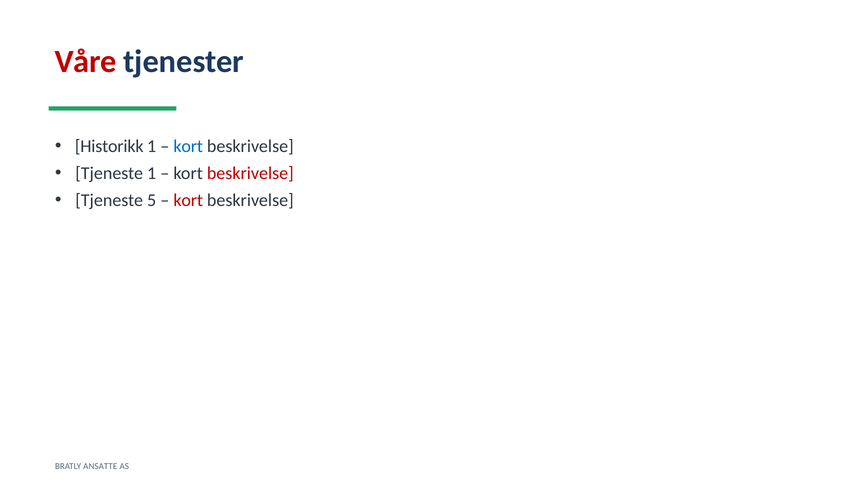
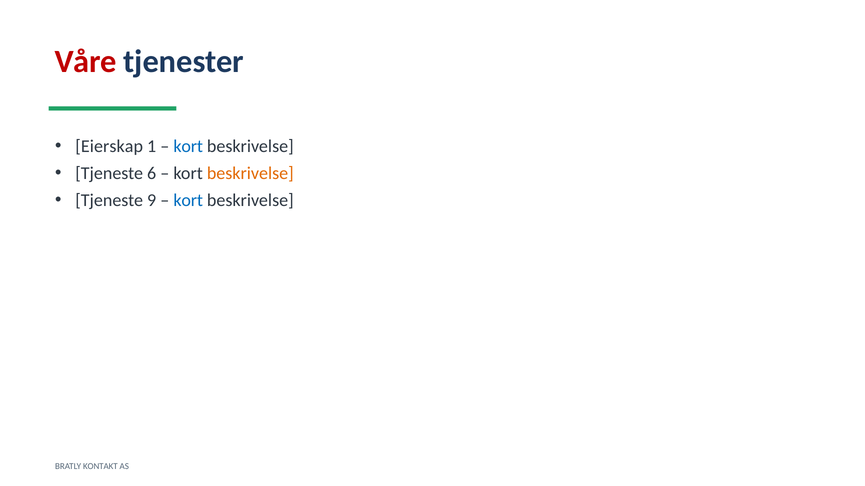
Historikk: Historikk -> Eierskap (109, 147)
Tjeneste 1: 1 -> 6 (152, 174)
beskrivelse colour: red -> orange (250, 174)
5: 5 -> 9 (152, 201)
kort colour: red -> blue (188, 201)
ANSATTE: ANSATTE -> KONTAKT (100, 467)
